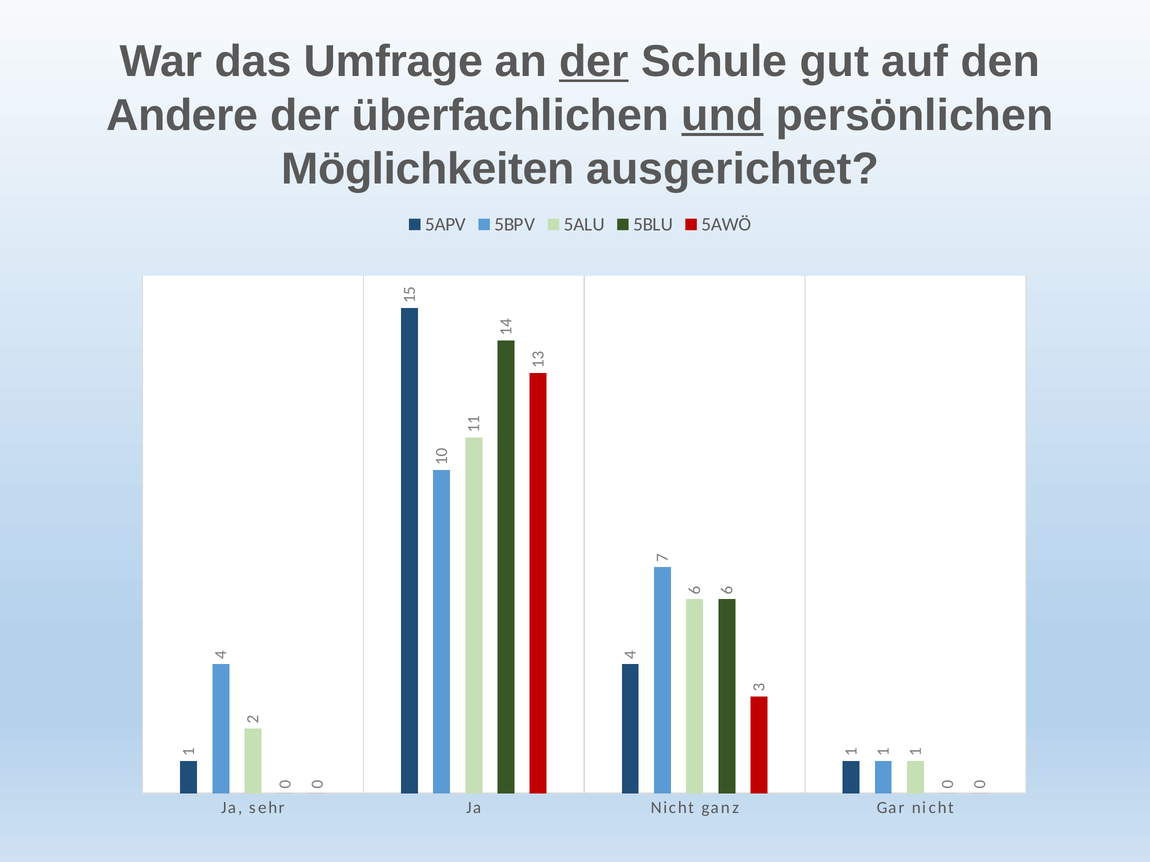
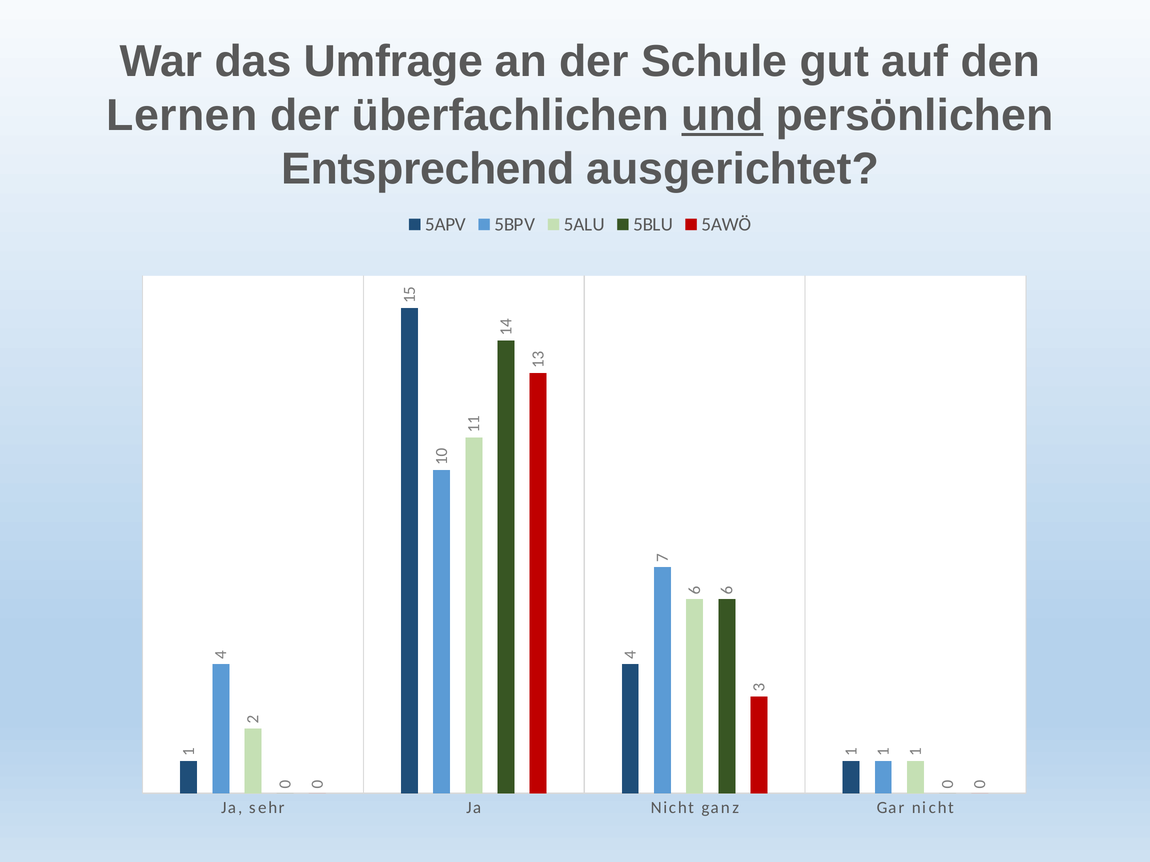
der underline: present -> none (594, 62)
Andere: Andere -> Lernen (182, 115)
Möglichkeiten: Möglichkeiten -> Entsprechend (428, 169)
